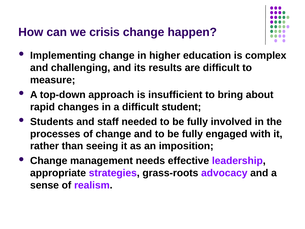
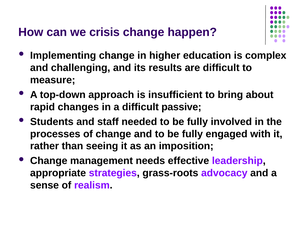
student: student -> passive (181, 107)
